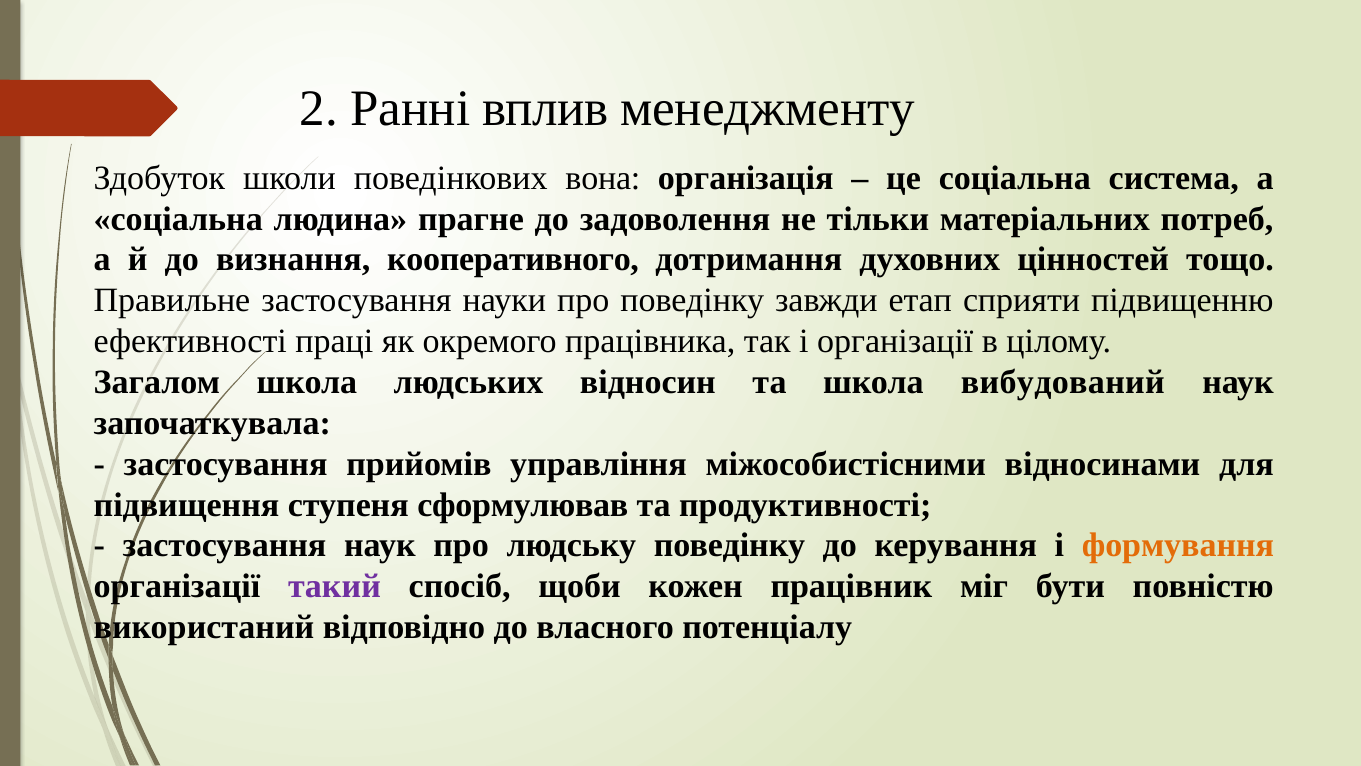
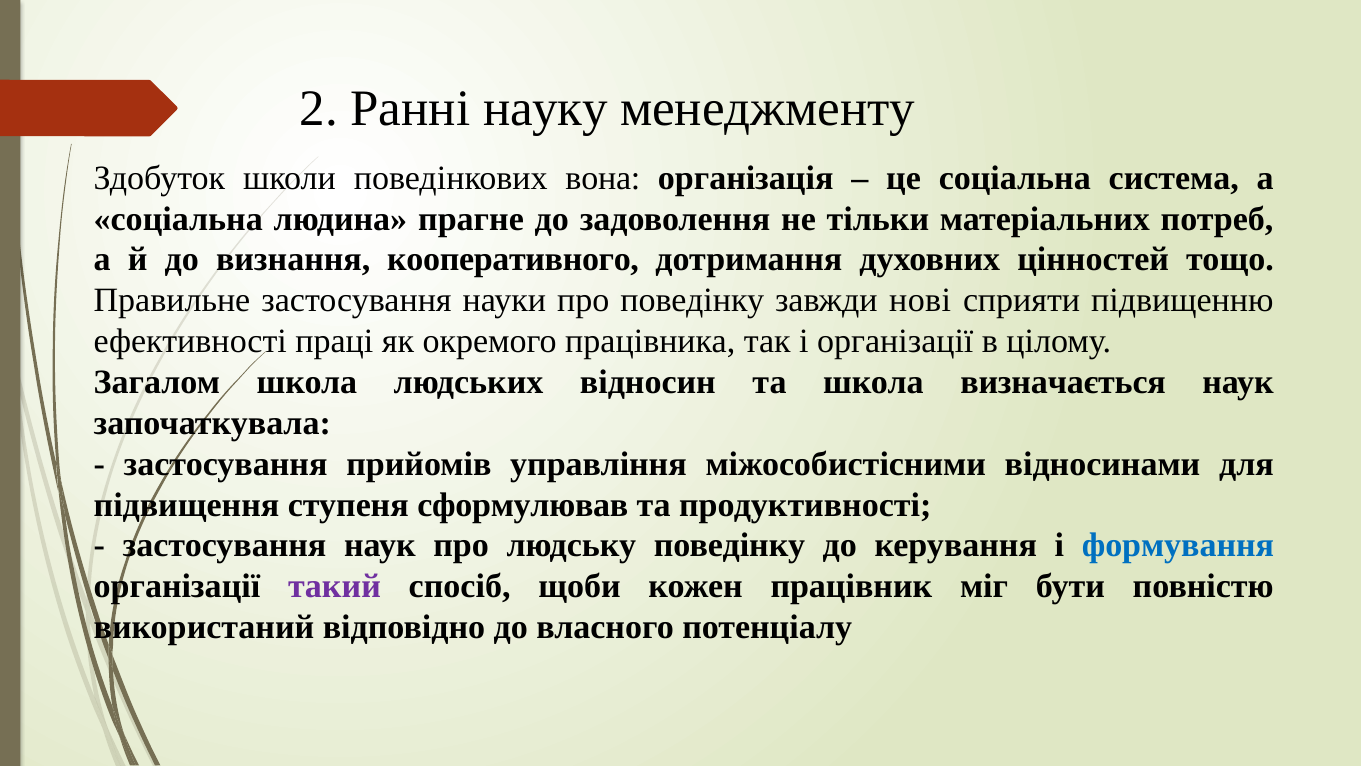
вплив: вплив -> науку (545, 109)
етап: етап -> нові (920, 300)
вибудований: вибудований -> визначається (1063, 382)
формування colour: orange -> blue (1178, 545)
